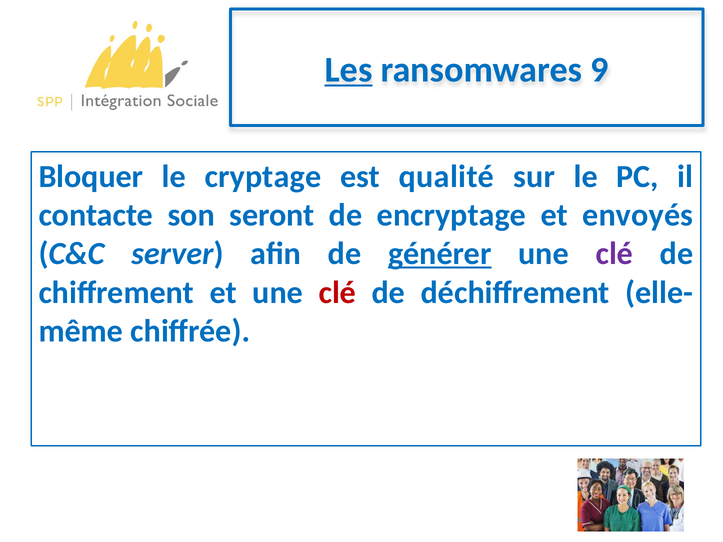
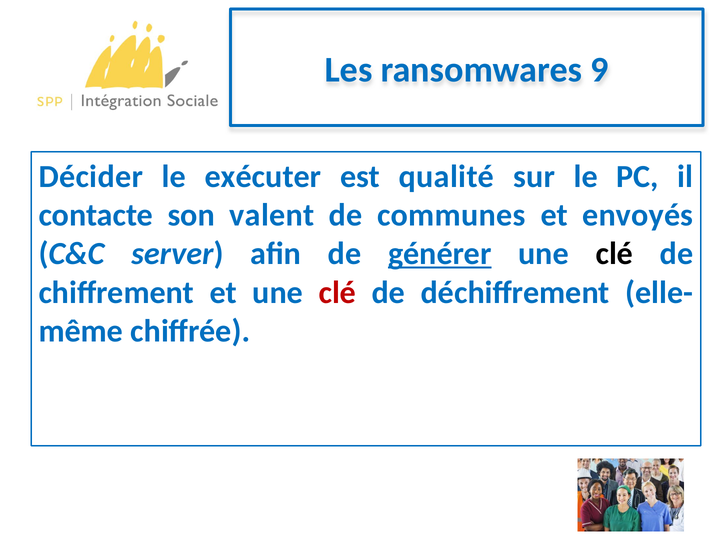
Les underline: present -> none (349, 70)
Bloquer: Bloquer -> Décider (91, 177)
cryptage: cryptage -> exécuter (263, 177)
seront: seront -> valent (272, 215)
encryptage: encryptage -> communes (451, 215)
clé colour: purple -> black (614, 254)
